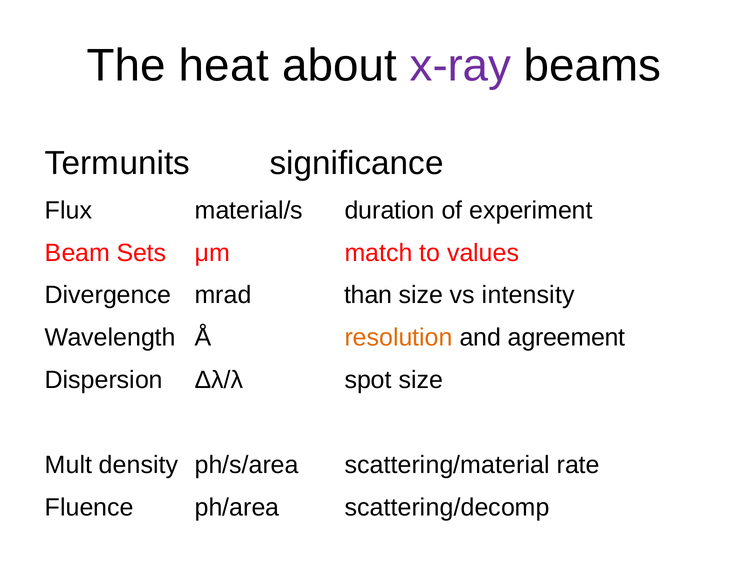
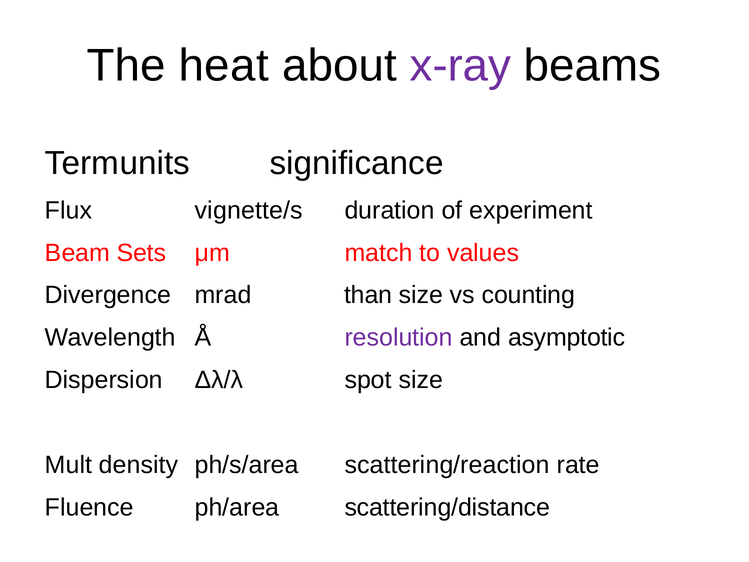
material/s: material/s -> vignette/s (249, 210)
intensity: intensity -> counting (528, 295)
resolution colour: orange -> purple (399, 338)
agreement: agreement -> asymptotic (567, 338)
scattering/material: scattering/material -> scattering/reaction (447, 465)
scattering/decomp: scattering/decomp -> scattering/distance (447, 507)
